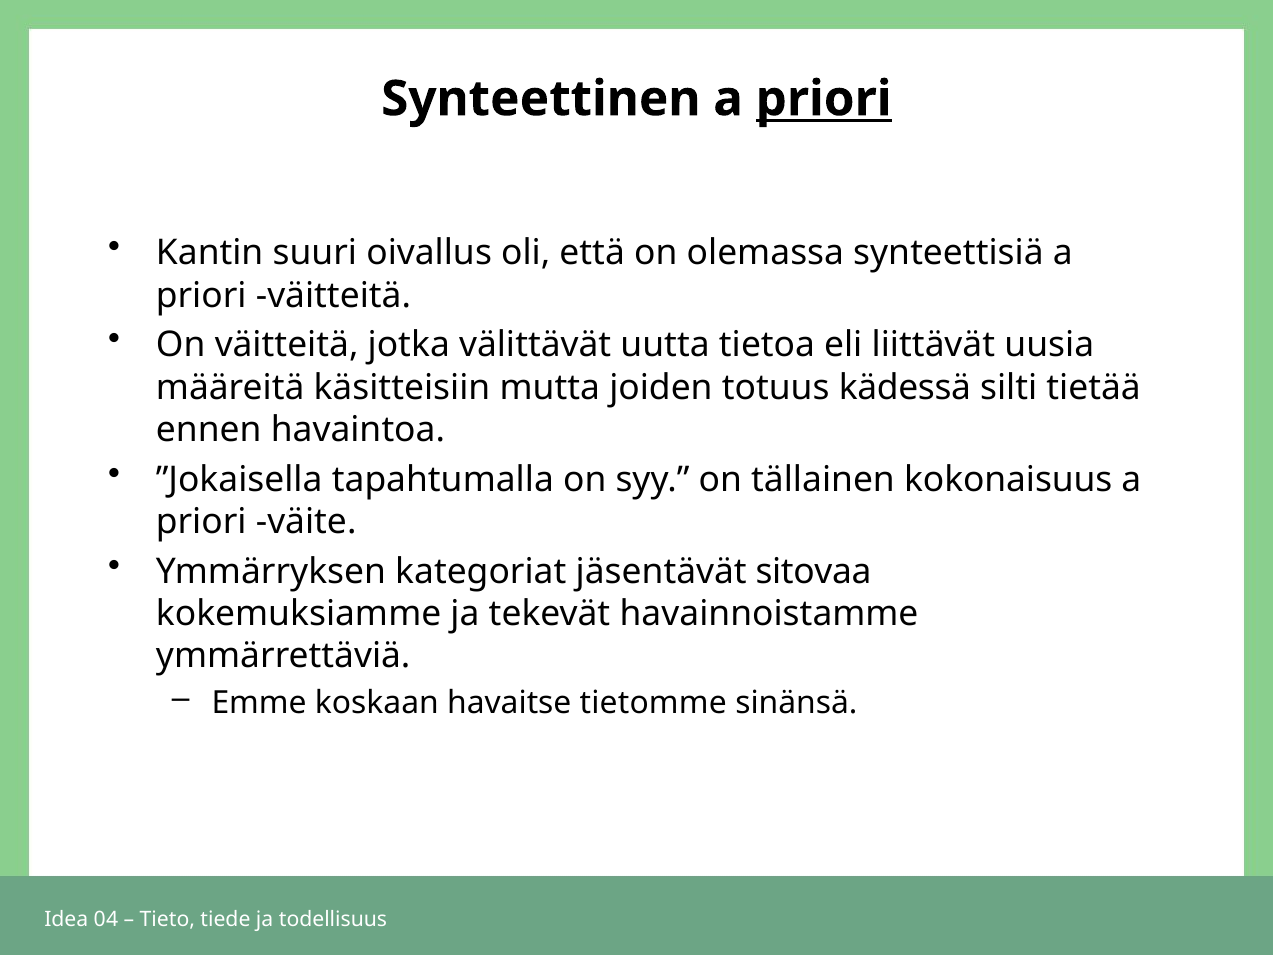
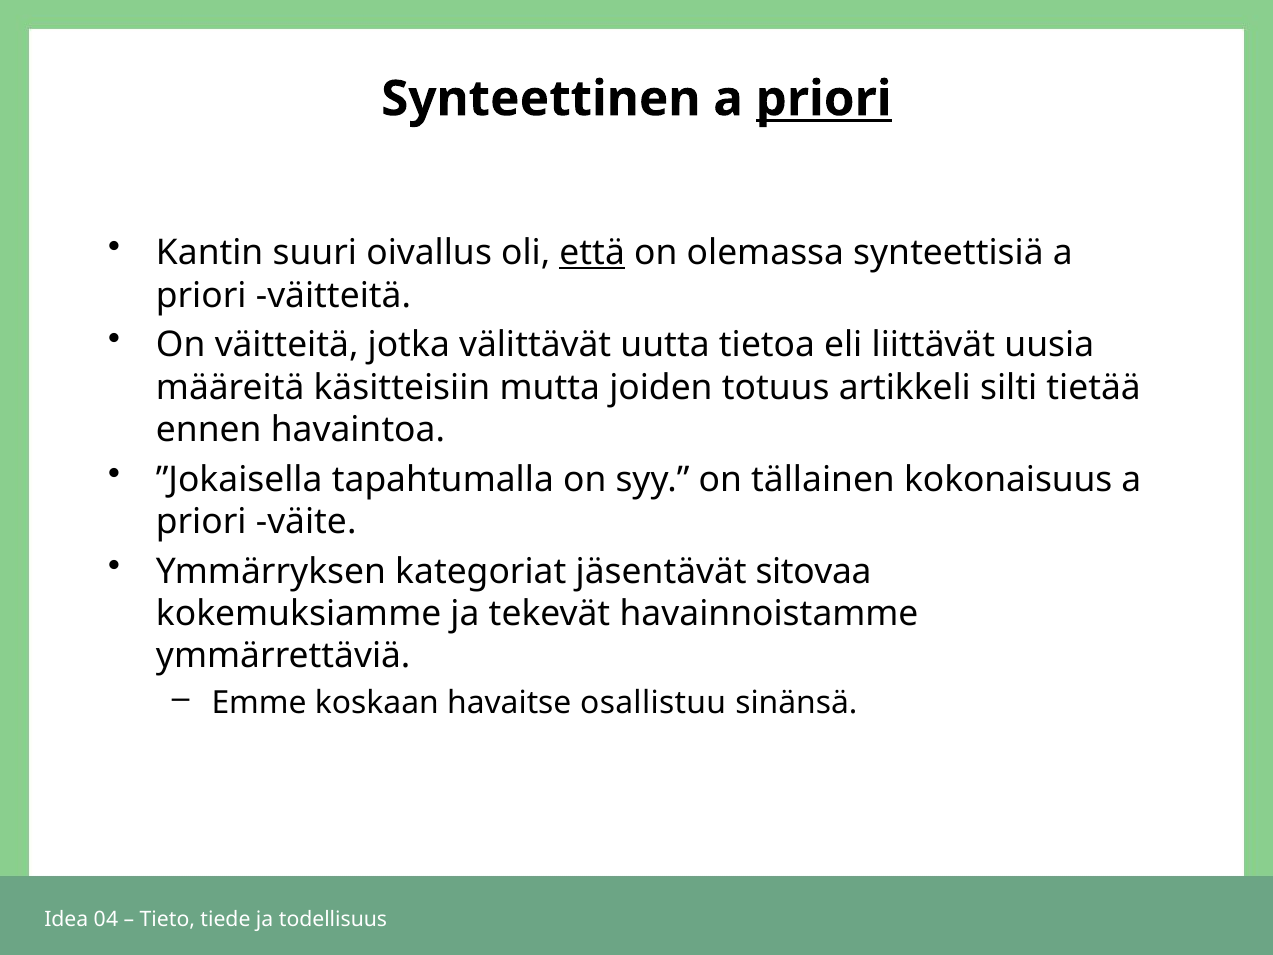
että underline: none -> present (592, 253)
kädessä: kädessä -> artikkeli (905, 387)
tietomme: tietomme -> osallistuu (653, 703)
